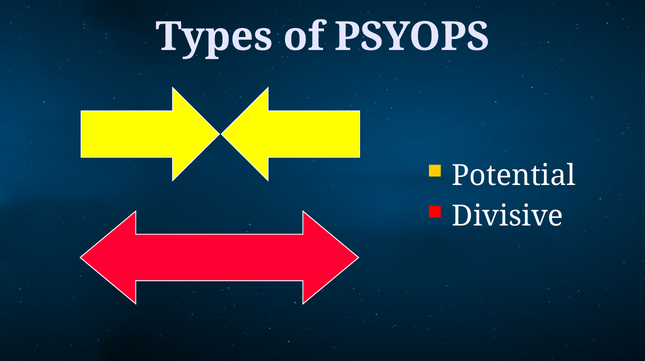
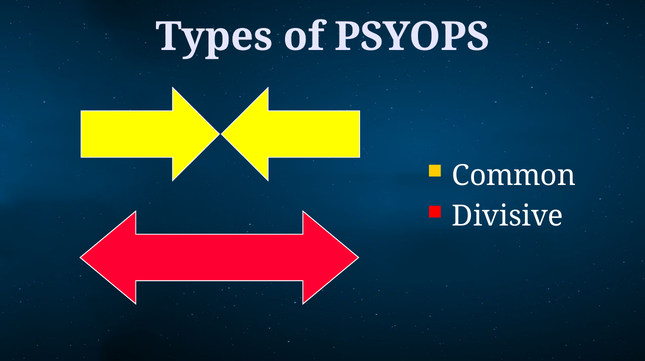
Potential: Potential -> Common (514, 176)
